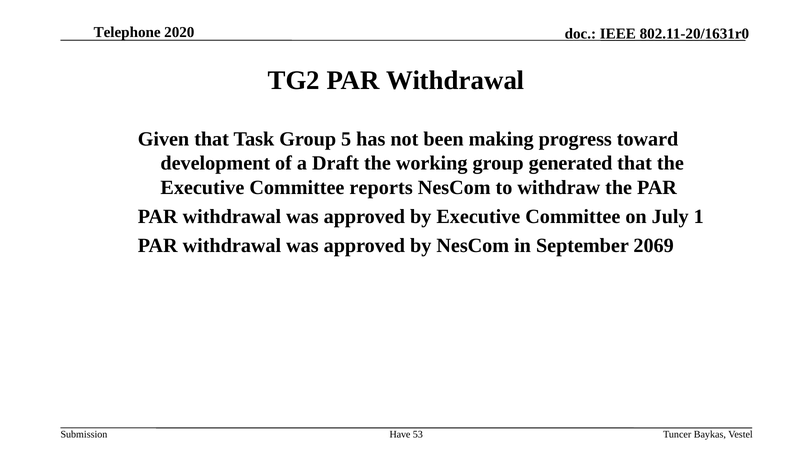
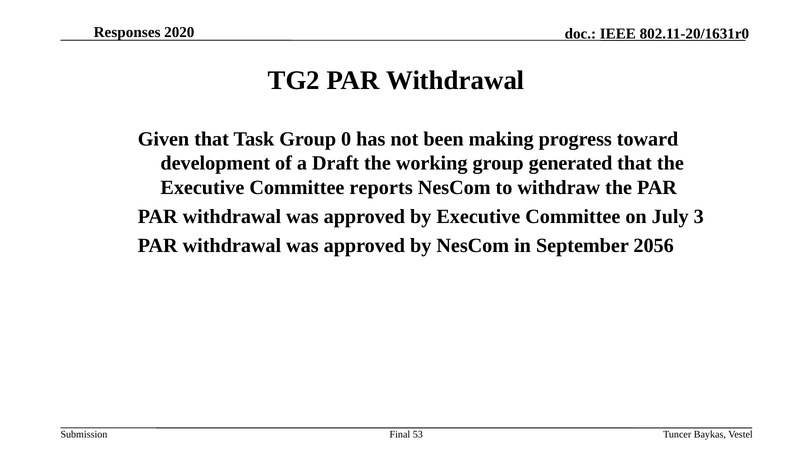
Telephone: Telephone -> Responses (127, 32)
5: 5 -> 0 (346, 139)
1: 1 -> 3 (699, 217)
2069: 2069 -> 2056 (654, 246)
Have: Have -> Final (400, 435)
